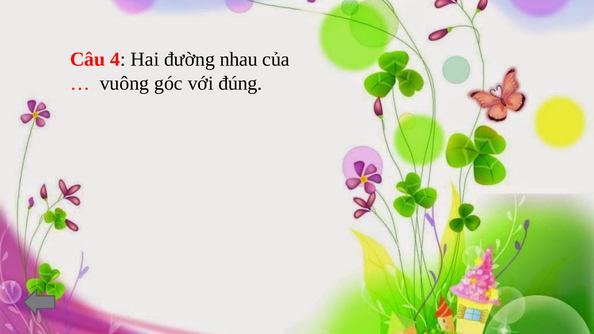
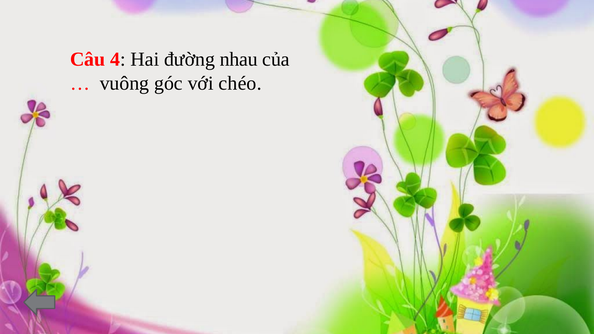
đúng: đúng -> chéo (240, 83)
